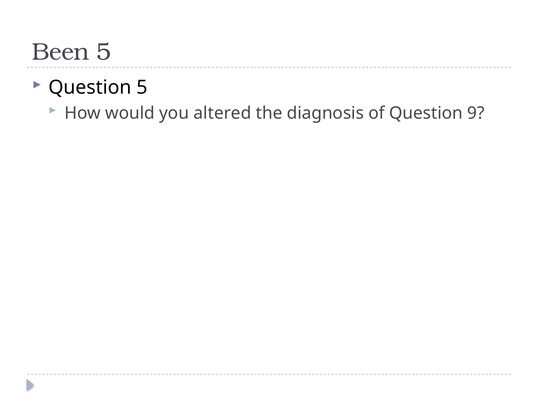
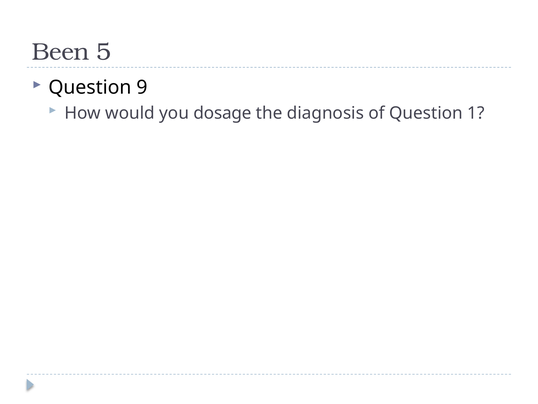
Question 5: 5 -> 9 (142, 87)
altered: altered -> dosage (223, 113)
9: 9 -> 1 (476, 113)
